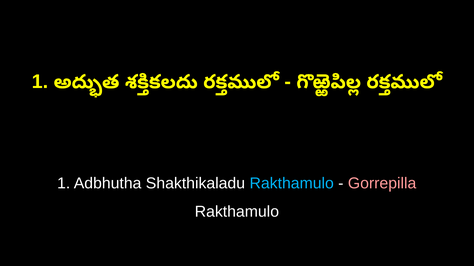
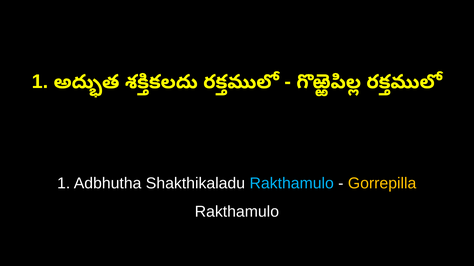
Gorrepilla colour: pink -> yellow (382, 184)
